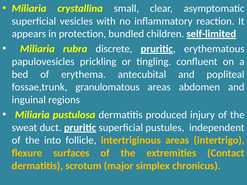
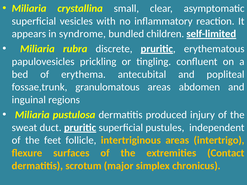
protection: protection -> syndrome (82, 34)
into: into -> feet (53, 140)
